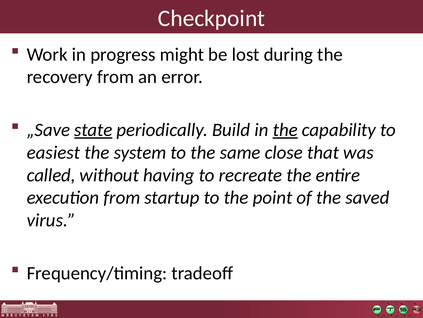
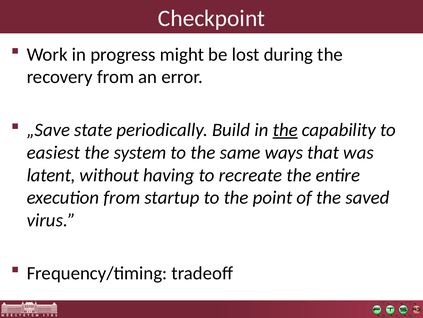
state underline: present -> none (93, 130)
close: close -> ways (284, 152)
called: called -> latent (51, 175)
